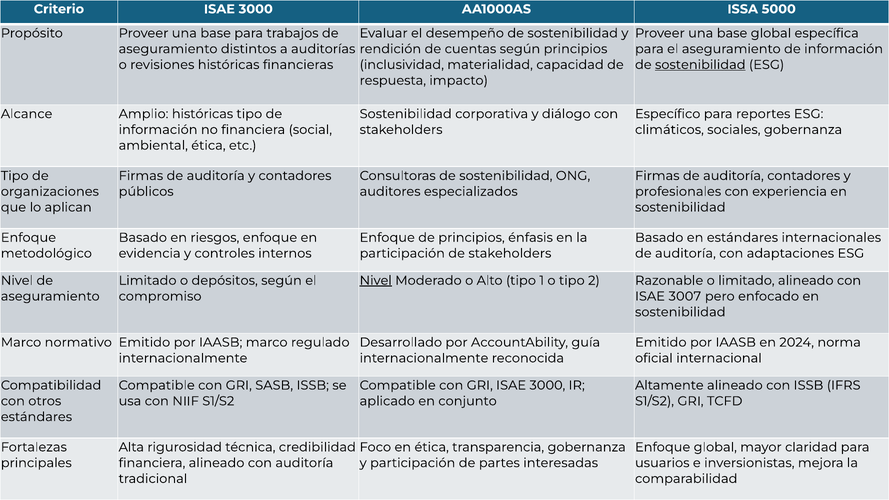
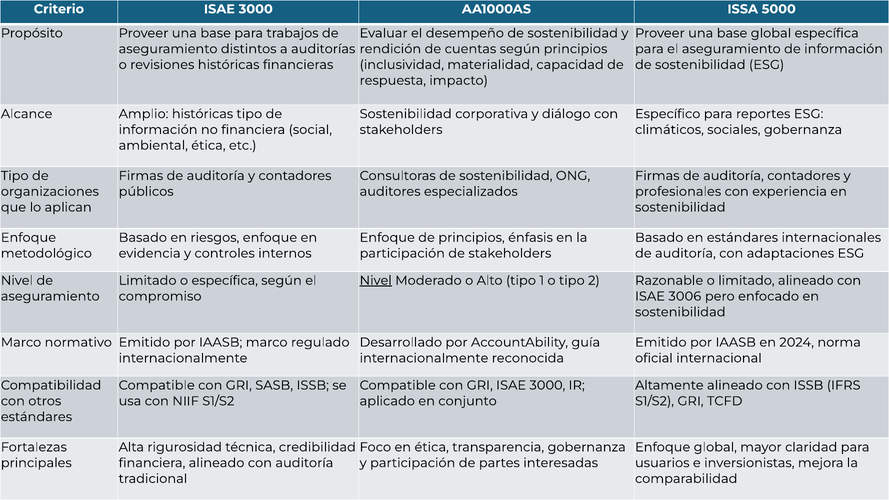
sostenibilidad underline: present -> none (700, 65)
o depósitos: depósitos -> específica (225, 281)
3007: 3007 -> 3006 (685, 296)
